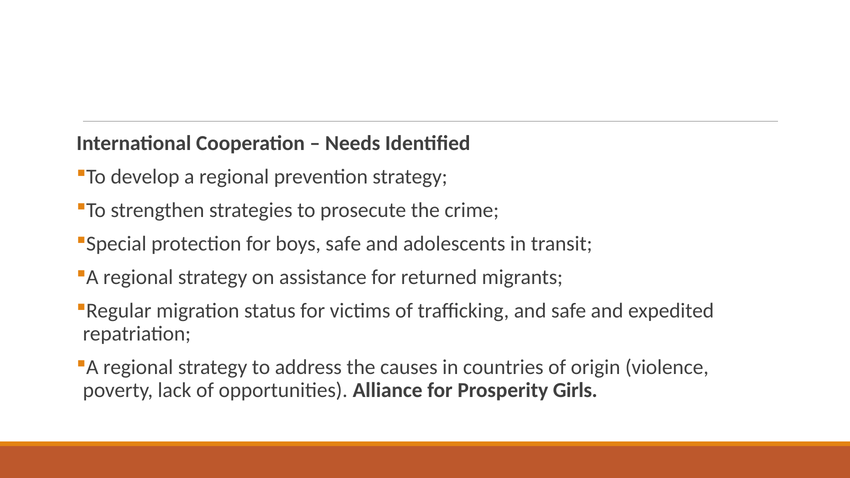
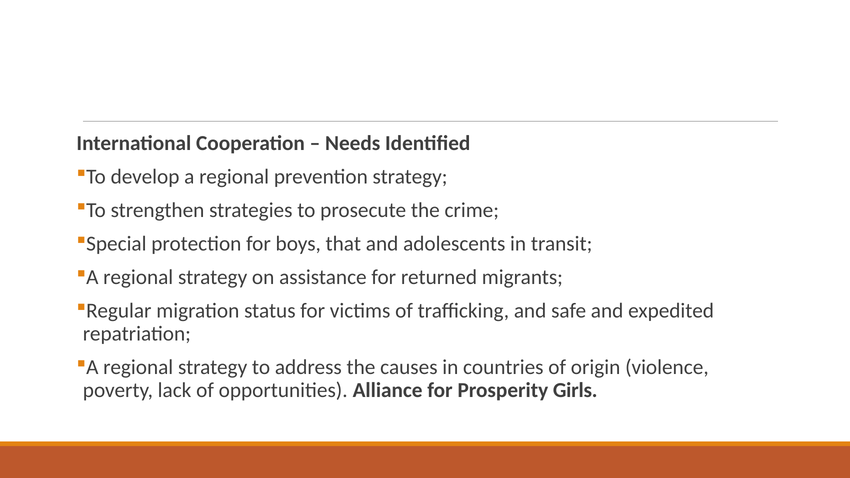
boys safe: safe -> that (343, 244)
